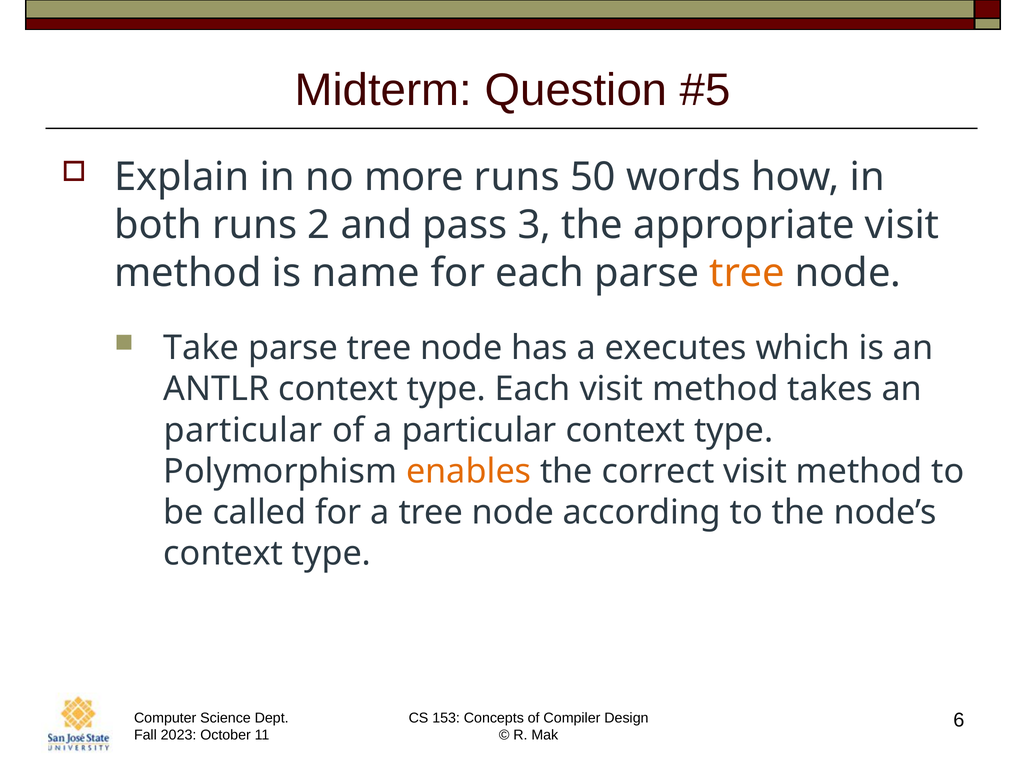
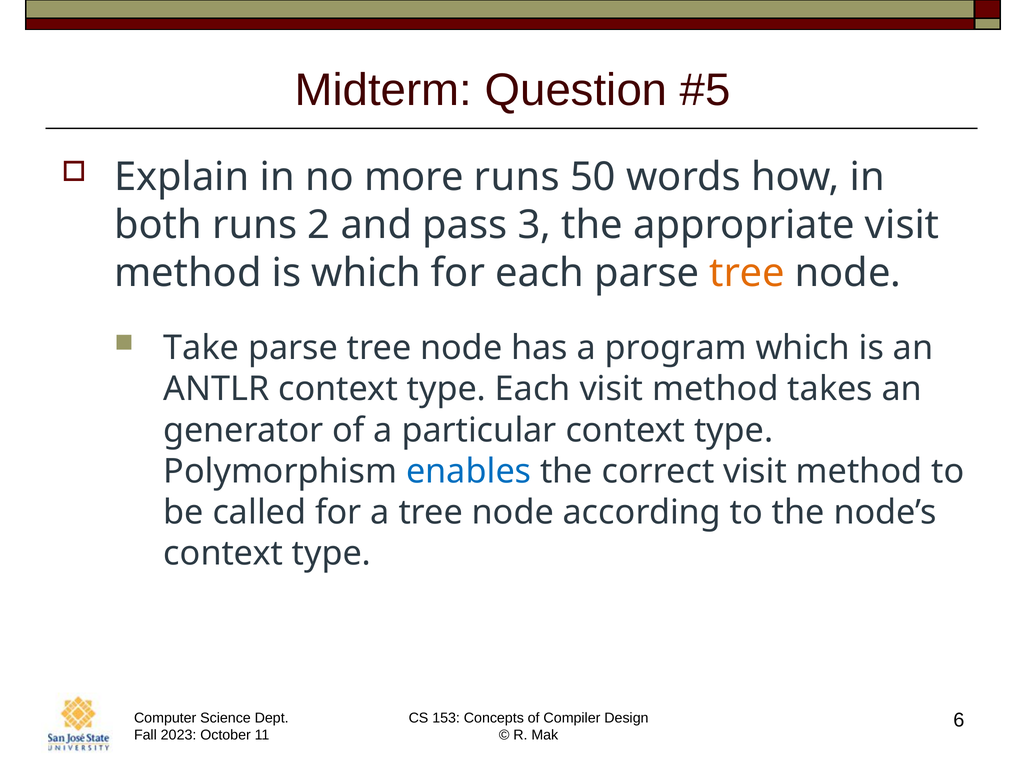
is name: name -> which (366, 273)
executes: executes -> program (676, 348)
particular: particular -> generator (243, 430)
enables colour: orange -> blue (469, 471)
